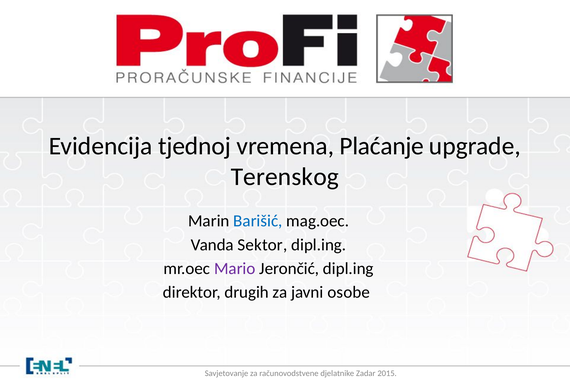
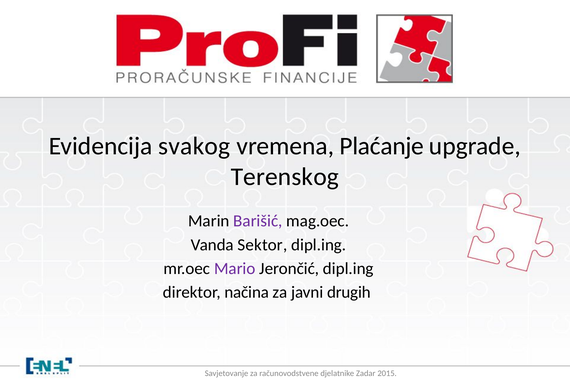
tjednoj: tjednoj -> svakog (194, 146)
Barišić colour: blue -> purple (258, 221)
drugih: drugih -> načina (247, 293)
osobe: osobe -> drugih (349, 293)
